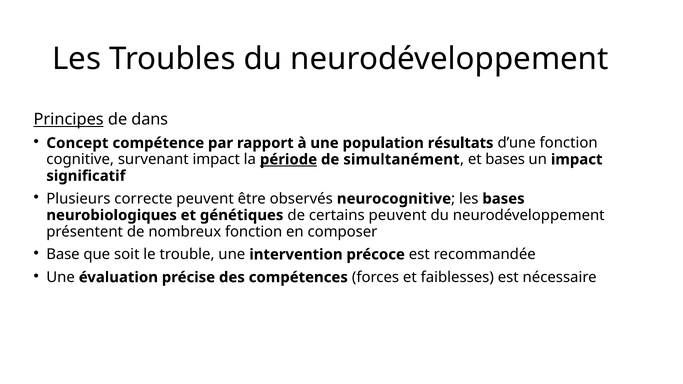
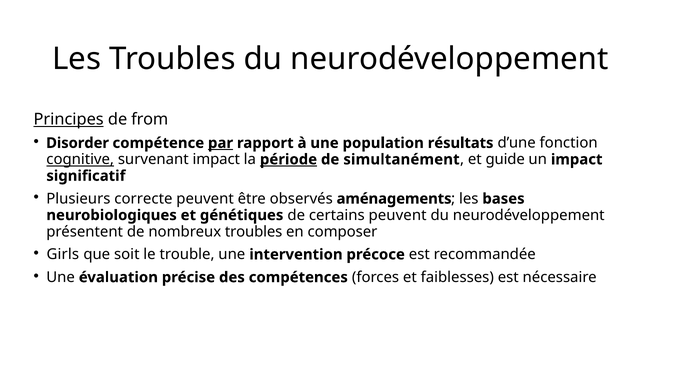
dans: dans -> from (150, 119)
Concept: Concept -> Disorder (78, 143)
par underline: none -> present (221, 143)
cognitive underline: none -> present (80, 160)
et bases: bases -> guide (505, 160)
neurocognitive: neurocognitive -> aménagements (394, 199)
nombreux fonction: fonction -> troubles (254, 232)
Base: Base -> Girls (63, 255)
